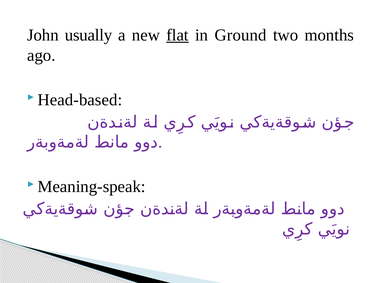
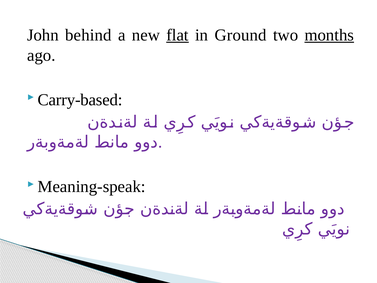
usually: usually -> behind (88, 35)
months underline: none -> present (329, 35)
Head-based: Head-based -> Carry-based (80, 100)
